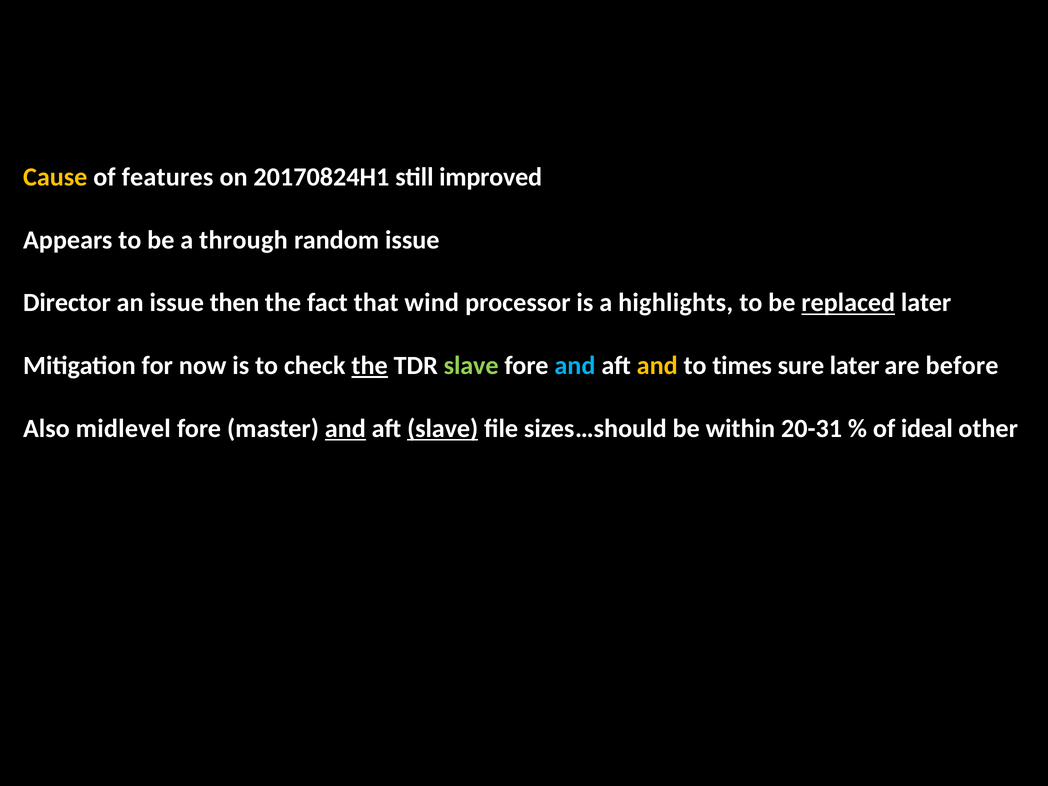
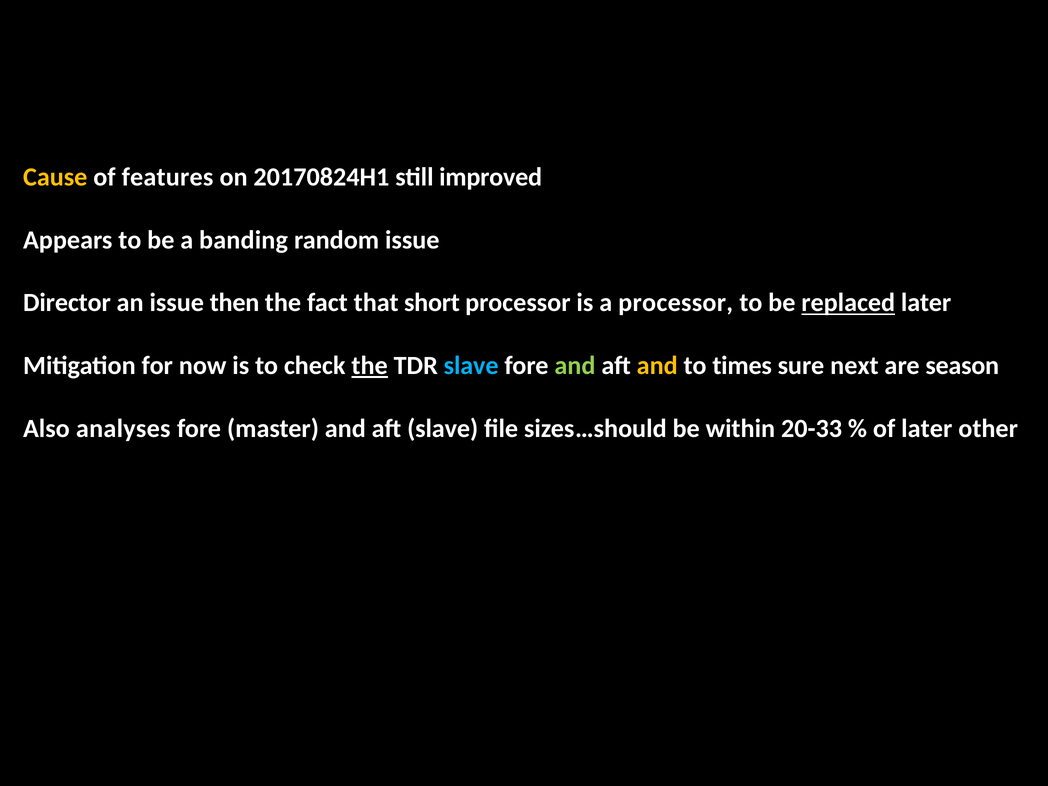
through: through -> banding (244, 240)
wind: wind -> short (432, 303)
a highlights: highlights -> processor (676, 303)
slave colour: light green -> light blue (471, 366)
and colour: light blue -> light green (575, 366)
sure later: later -> next (854, 366)
before: before -> season (962, 366)
midlevel: midlevel -> analyses (123, 429)
and underline: present -> none (345, 429)
slave underline: present -> none (443, 429)
20-31: 20-31 -> 20-33 (812, 429)
of ideal: ideal -> later (927, 429)
